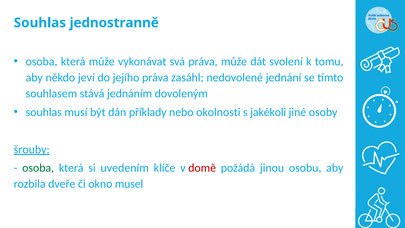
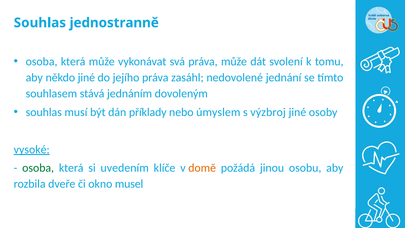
někdo jeví: jeví -> jiné (86, 78)
okolnosti: okolnosti -> úmyslem (218, 112)
jakékoli: jakékoli -> výzbroj (268, 112)
šrouby: šrouby -> vysoké (32, 149)
domě colour: red -> orange (202, 168)
